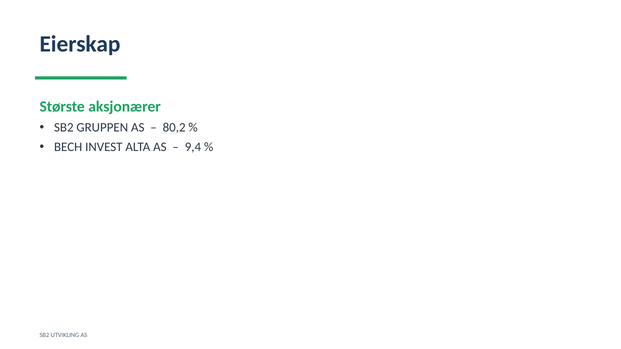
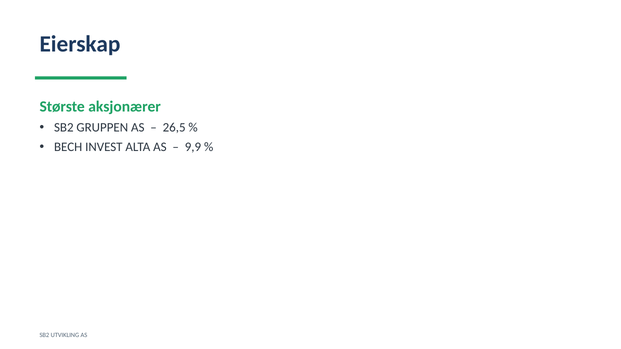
80,2: 80,2 -> 26,5 (174, 128)
9,4: 9,4 -> 9,9 (193, 147)
